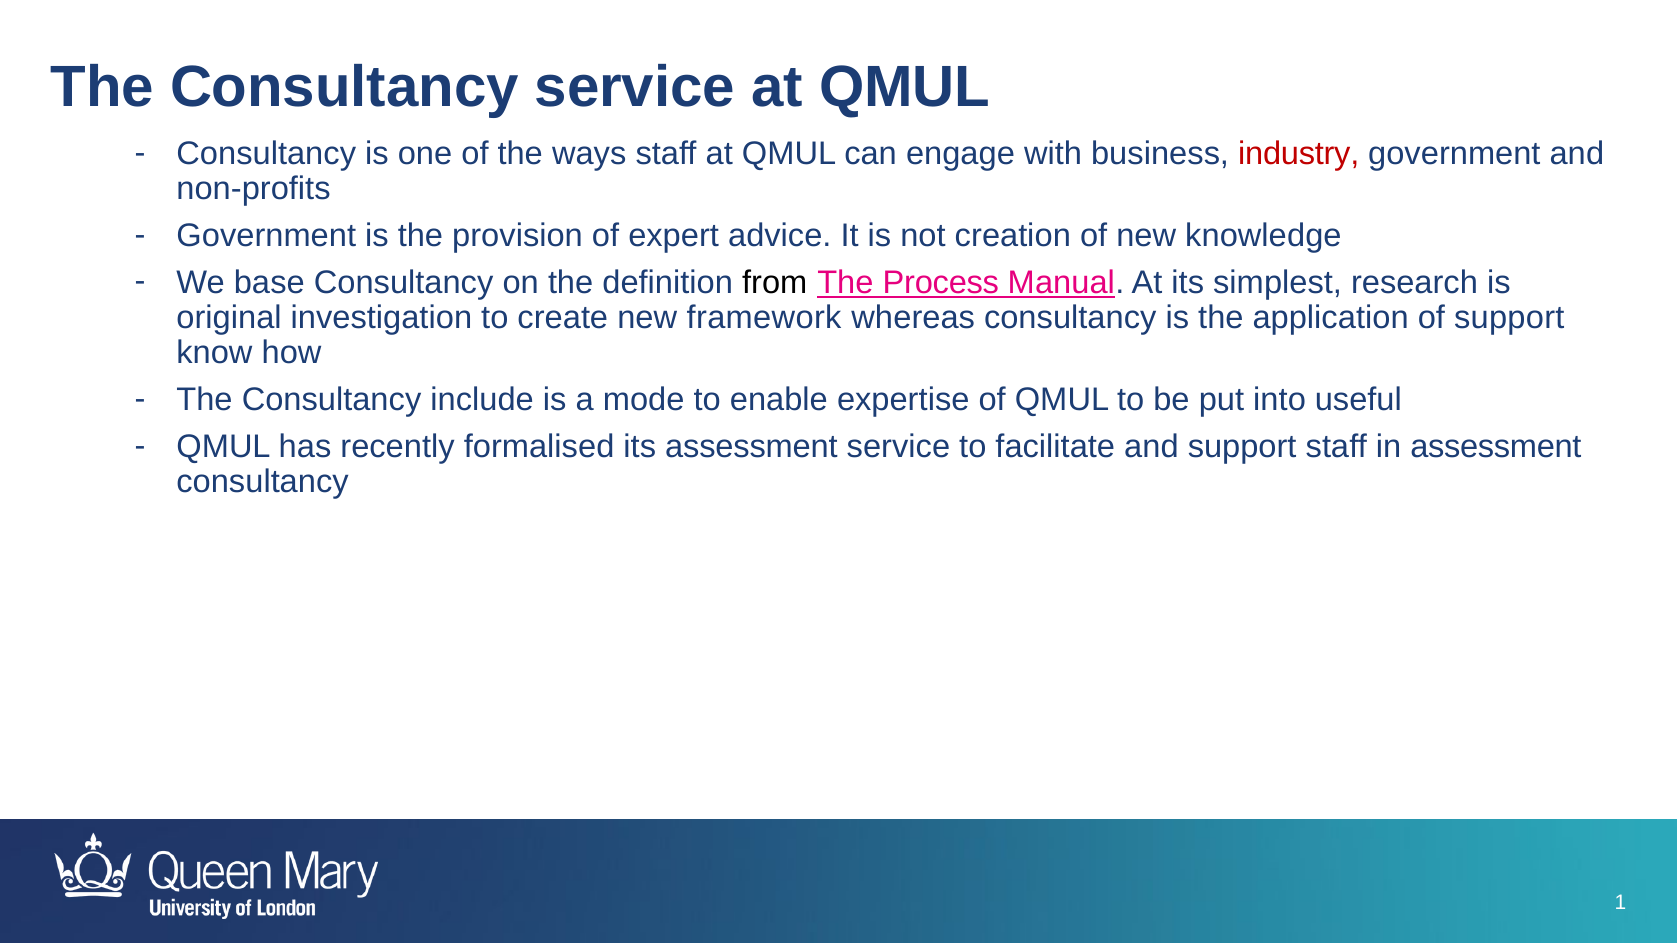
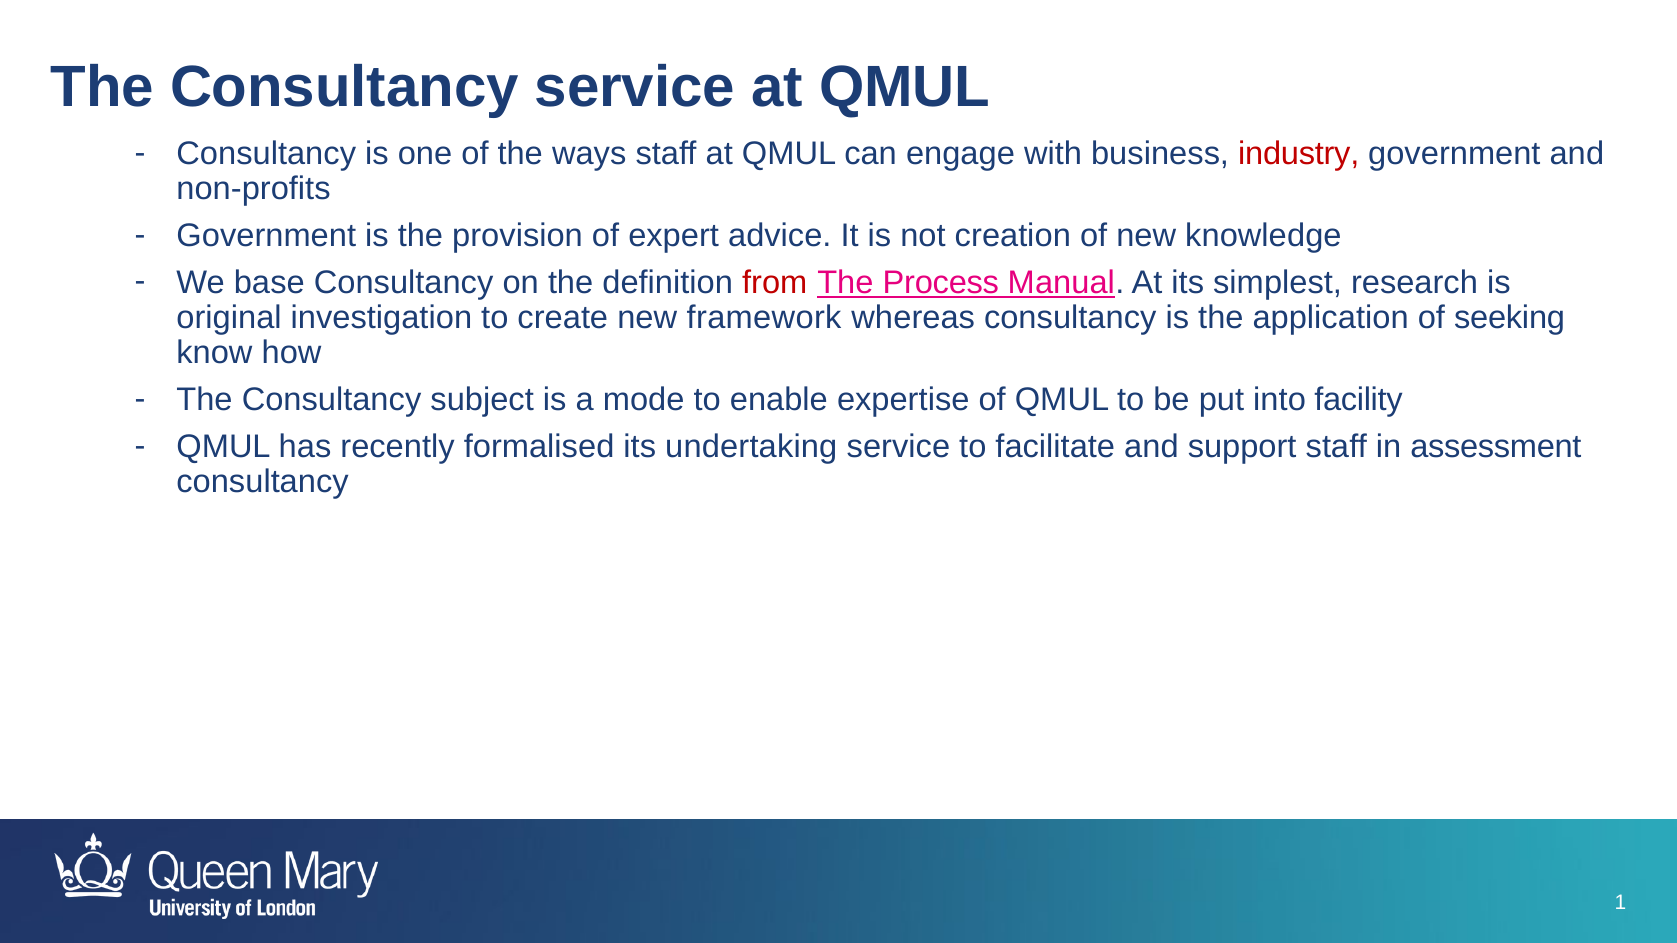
from colour: black -> red (775, 283)
of support: support -> seeking (1510, 318)
include: include -> subject (482, 400)
useful: useful -> facility (1359, 400)
its assessment: assessment -> undertaking (751, 447)
